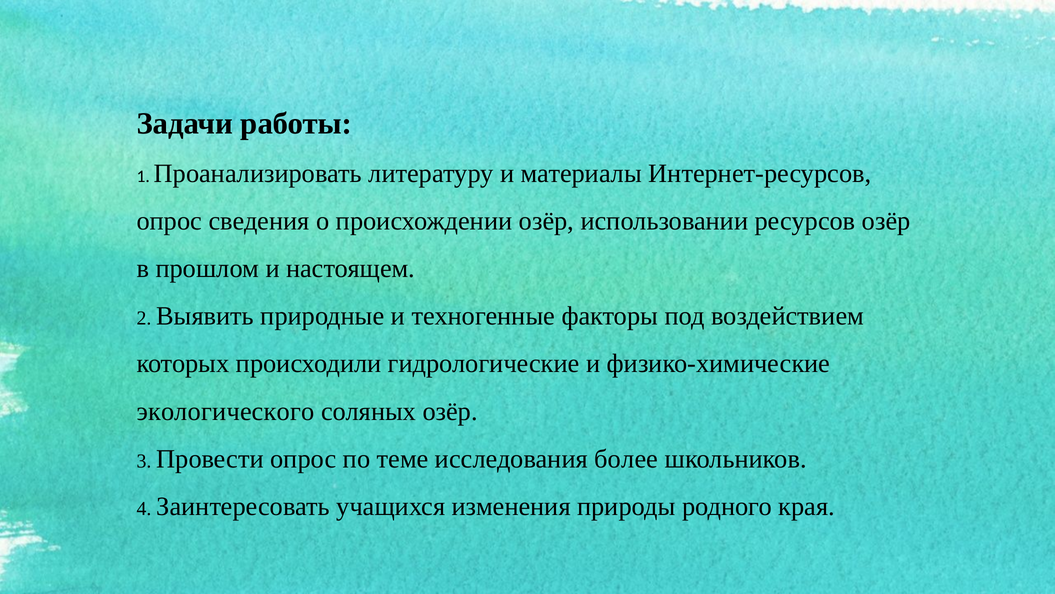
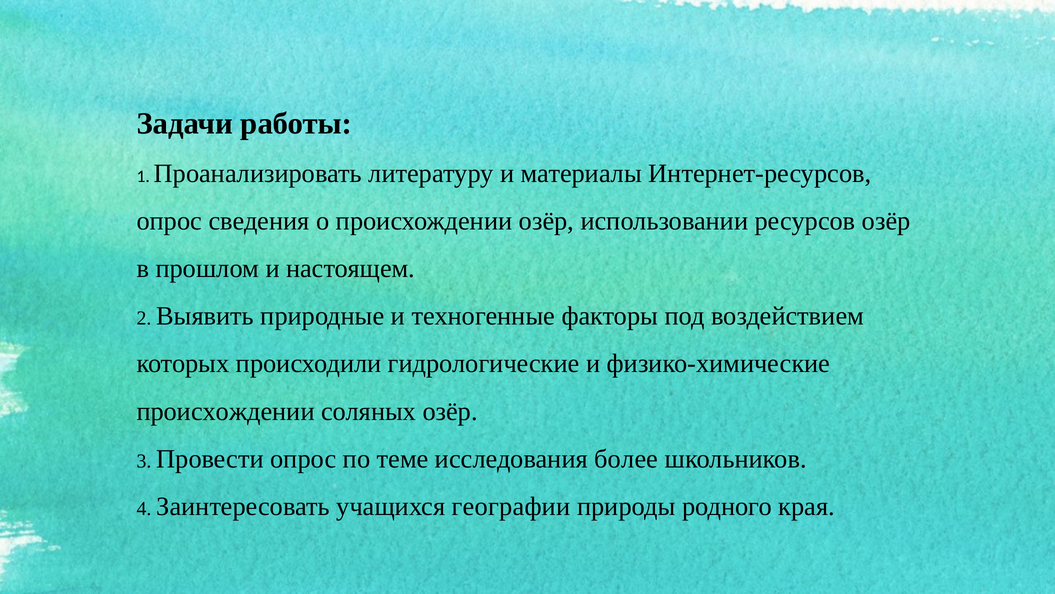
экологического: экологического -> происхождении (226, 411)
изменения: изменения -> географии (511, 506)
